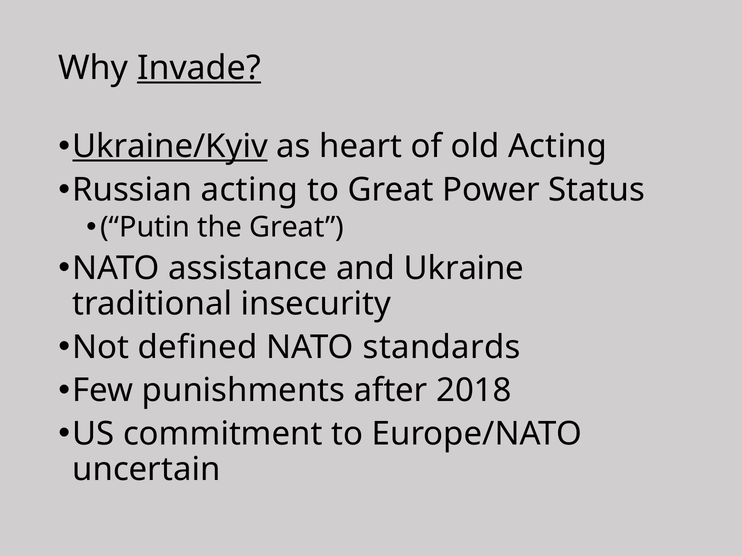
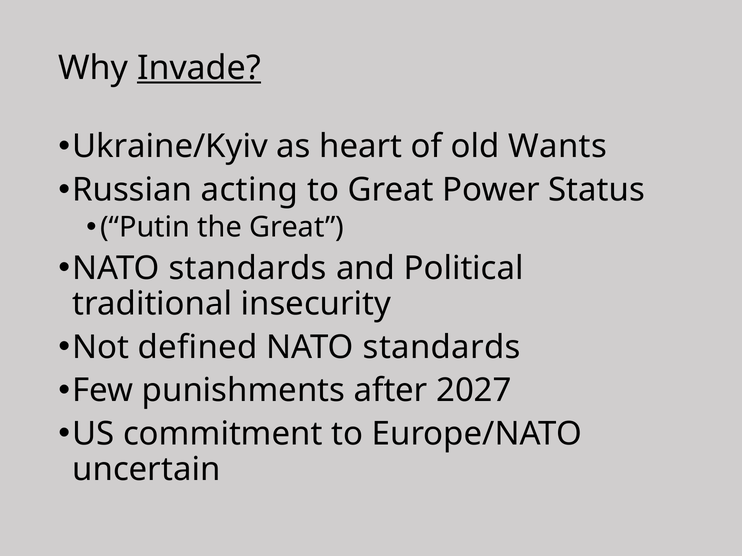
Ukraine/Kyiv underline: present -> none (170, 147)
old Acting: Acting -> Wants (558, 147)
assistance: assistance -> standards (248, 268)
Ukraine: Ukraine -> Political (464, 268)
2018: 2018 -> 2027 (474, 391)
